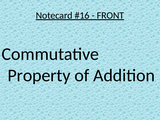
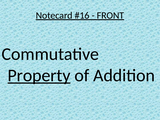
Property underline: none -> present (39, 75)
